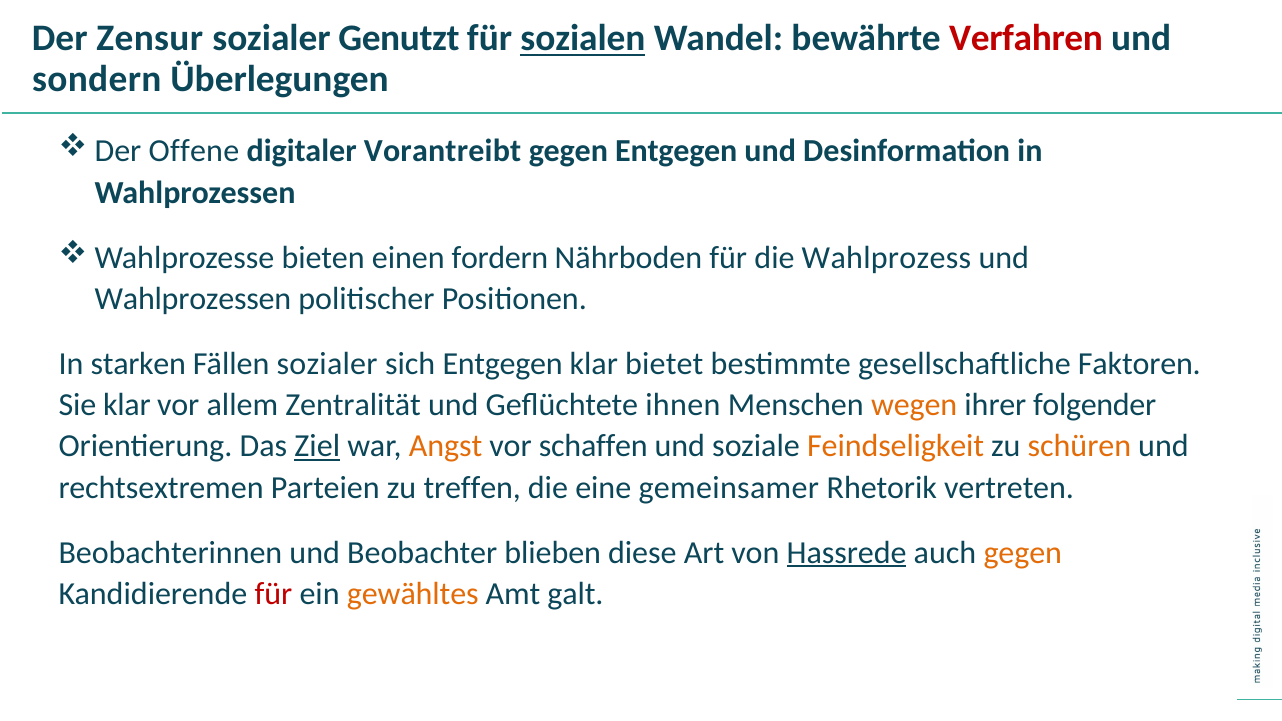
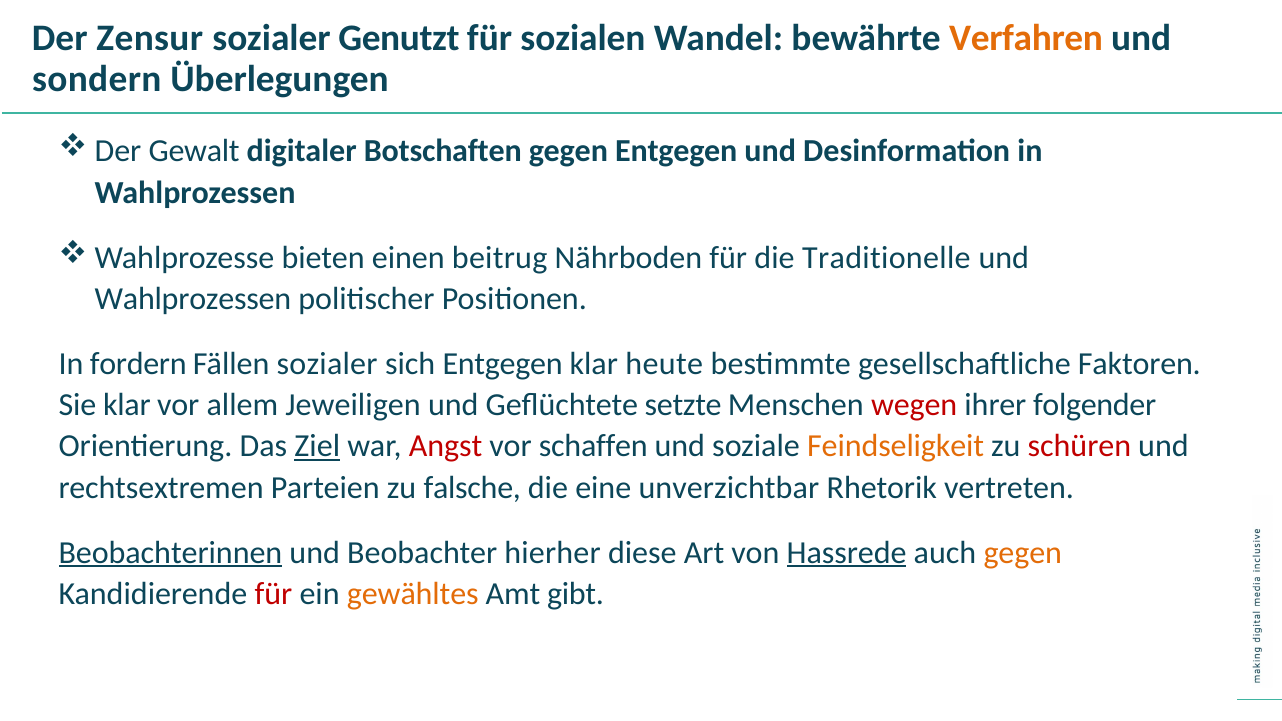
sozialen underline: present -> none (583, 39)
Verfahren colour: red -> orange (1026, 39)
Offene: Offene -> Gewalt (194, 151)
Vorantreibt: Vorantreibt -> Botschaften (443, 151)
fordern: fordern -> beitrug (500, 258)
Wahlprozess: Wahlprozess -> Traditionelle (886, 258)
starken: starken -> fordern (138, 364)
bietet: bietet -> heute (664, 364)
Zentralität: Zentralität -> Jeweiligen (353, 405)
ihnen: ihnen -> setzte (683, 405)
wegen colour: orange -> red (914, 405)
Angst colour: orange -> red (446, 446)
schüren colour: orange -> red (1079, 446)
treffen: treffen -> falsche (472, 488)
gemeinsamer: gemeinsamer -> unverzichtbar (729, 488)
Beobachterinnen underline: none -> present (170, 553)
blieben: blieben -> hierher (553, 553)
galt: galt -> gibt (576, 594)
